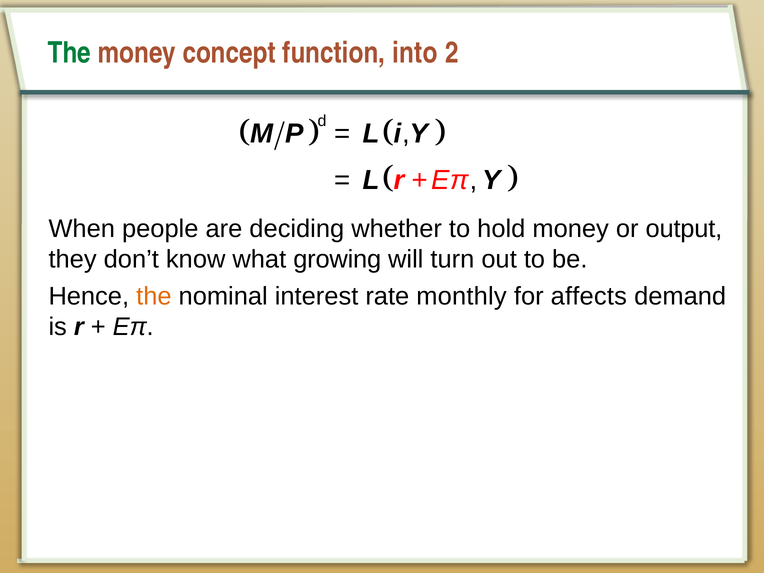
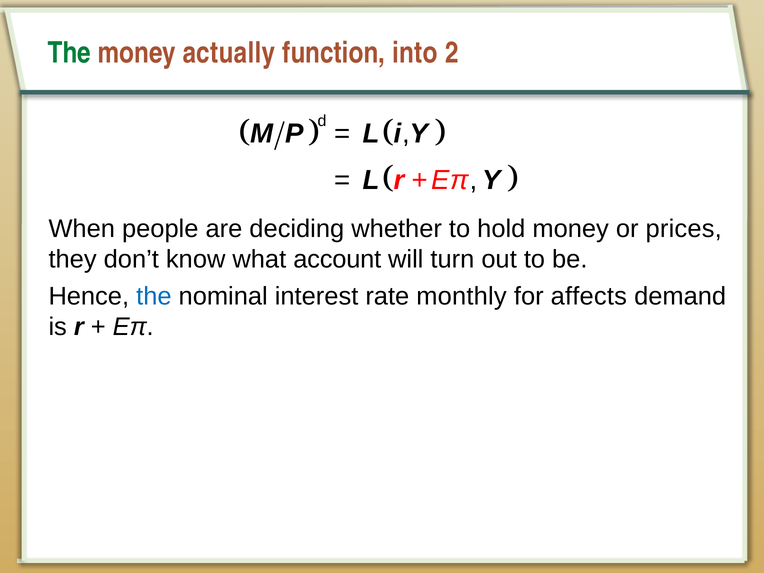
concept: concept -> actually (229, 53)
output: output -> prices (684, 229)
growing: growing -> account (337, 259)
the colour: orange -> blue (154, 296)
